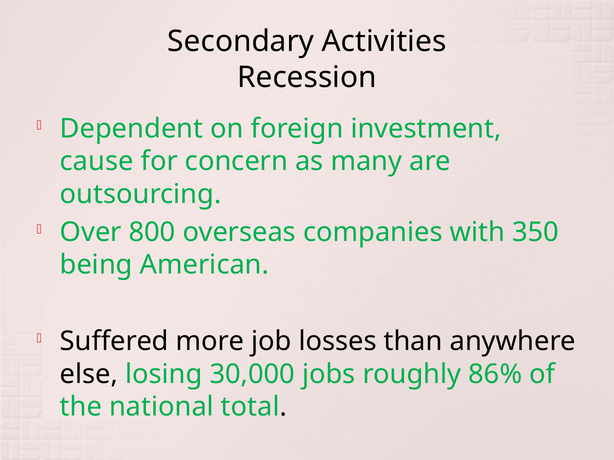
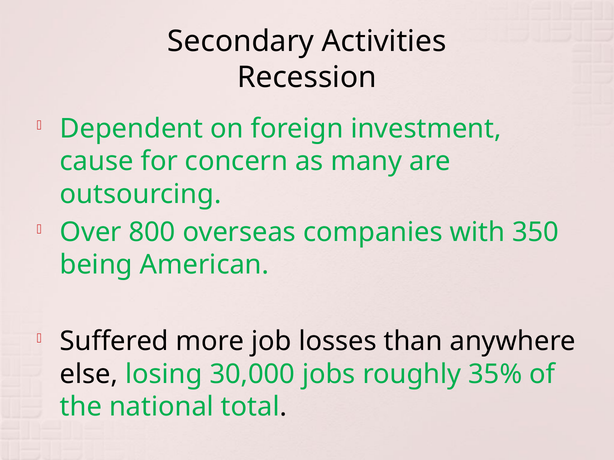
86%: 86% -> 35% (495, 374)
